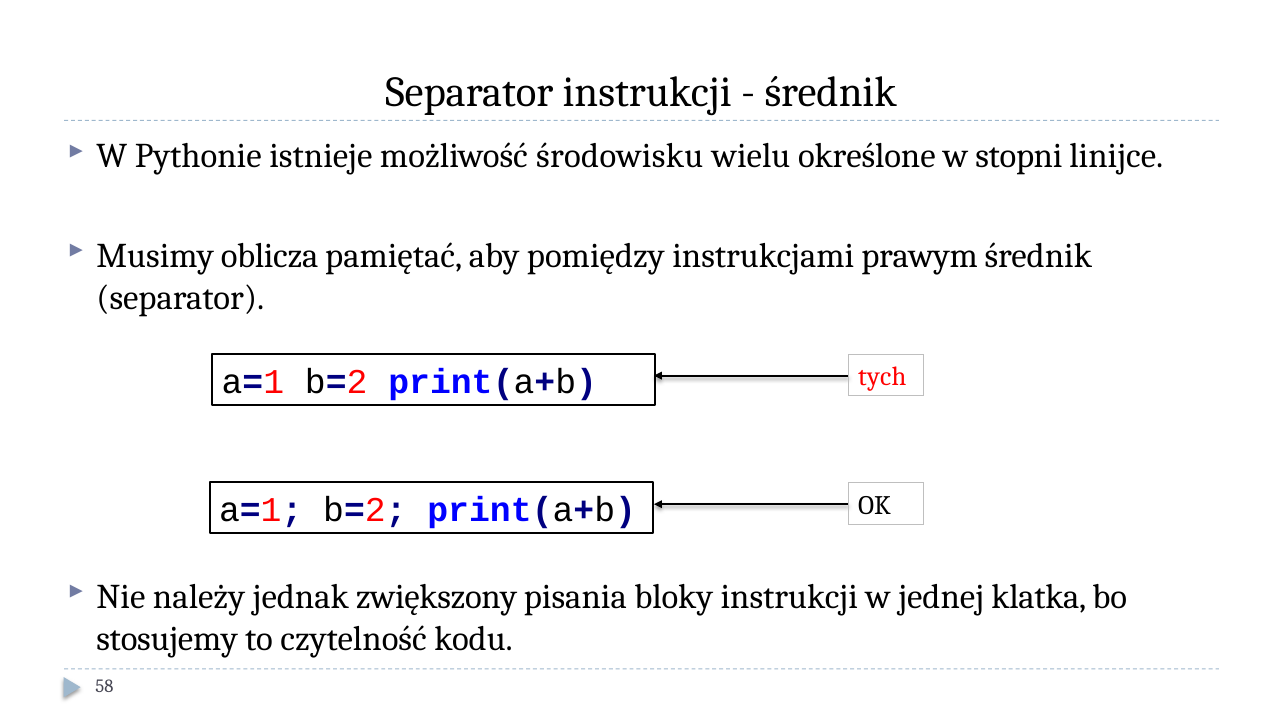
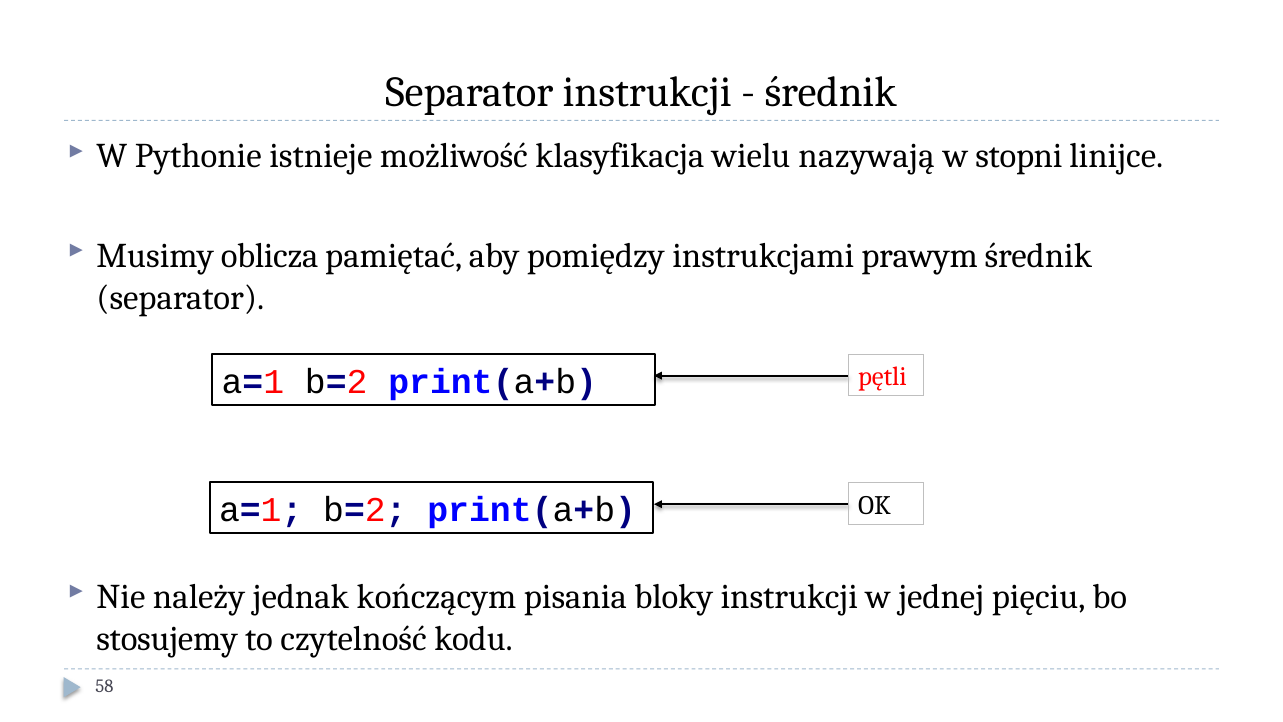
środowisku: środowisku -> klasyfikacja (620, 156)
określone: określone -> nazywają (867, 156)
tych: tych -> pętli (882, 377)
zwiększony: zwiększony -> kończącym (436, 597)
klatka: klatka -> pięciu (1039, 597)
